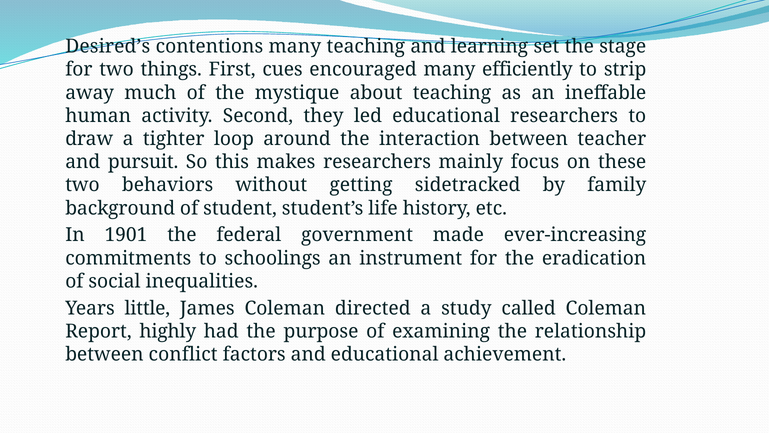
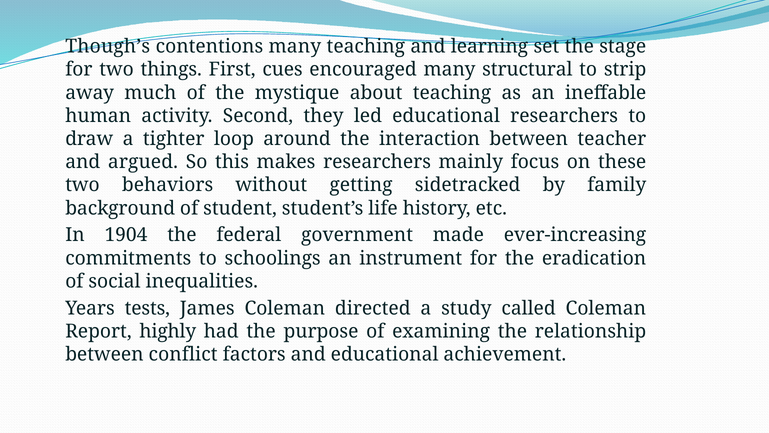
Desired’s: Desired’s -> Though’s (108, 46)
efficiently: efficiently -> structural (527, 70)
pursuit: pursuit -> argued (143, 162)
1901: 1901 -> 1904 (126, 235)
little: little -> tests (147, 308)
